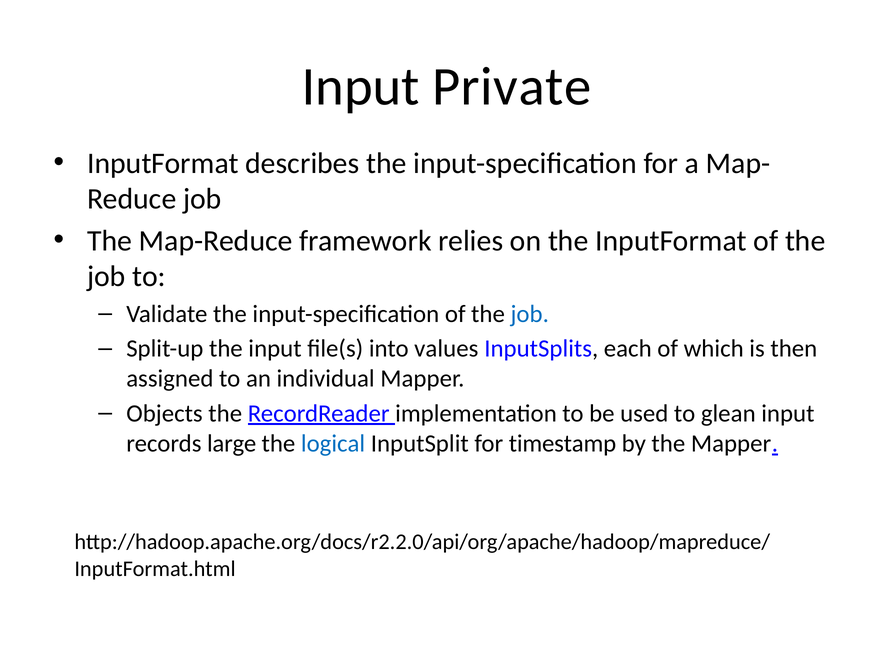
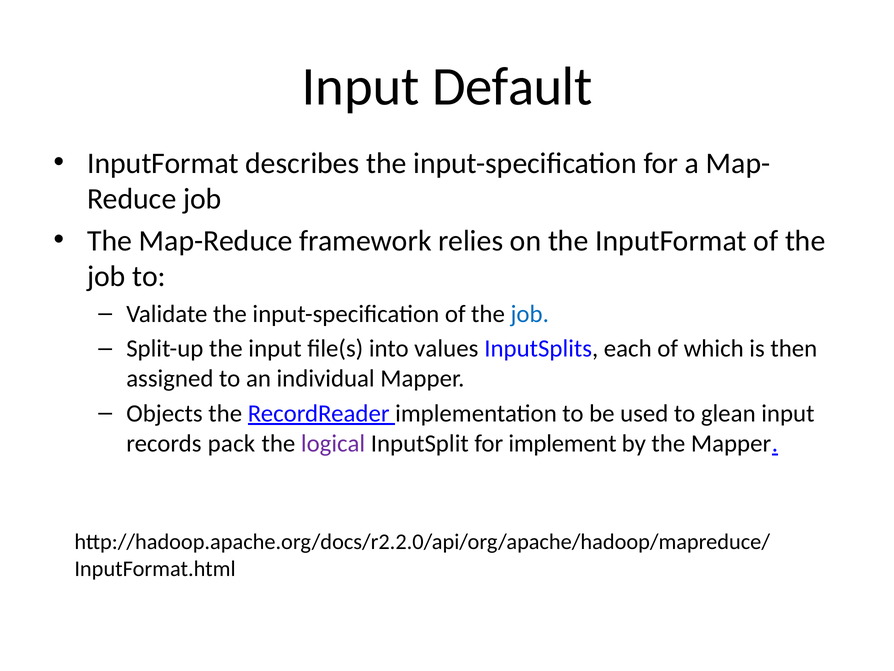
Private: Private -> Default (512, 87)
large: large -> pack (231, 443)
logical colour: blue -> purple (333, 443)
timestamp: timestamp -> implement (563, 443)
